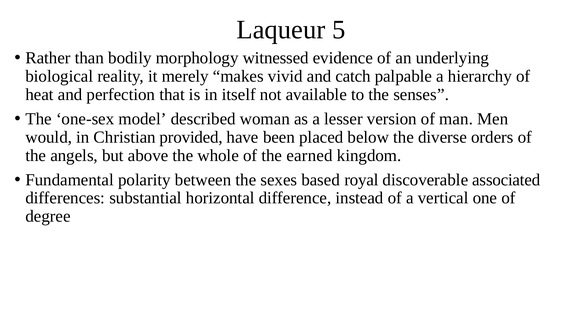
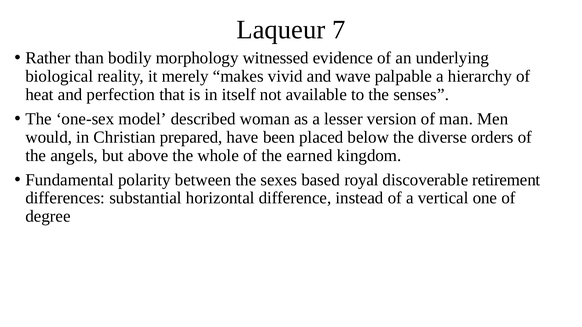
5: 5 -> 7 (339, 30)
catch: catch -> wave (353, 76)
provided: provided -> prepared (191, 137)
associated: associated -> retirement (506, 180)
